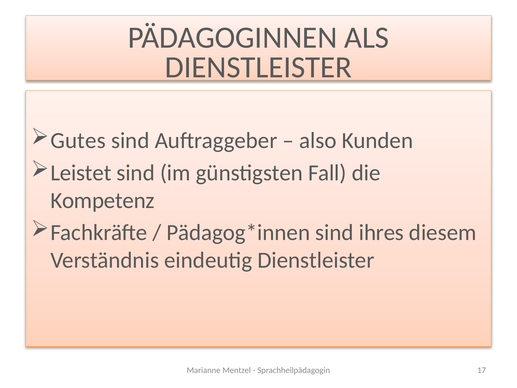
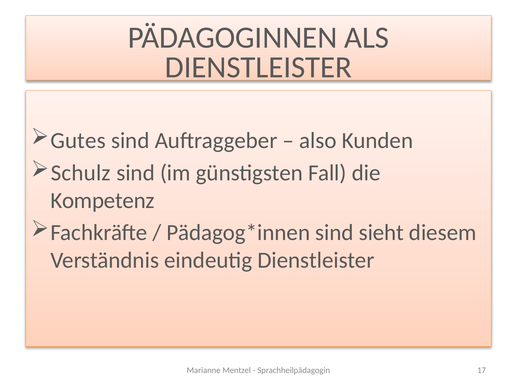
Leistet: Leistet -> Schulz (81, 173)
ihres: ihres -> sieht (381, 233)
